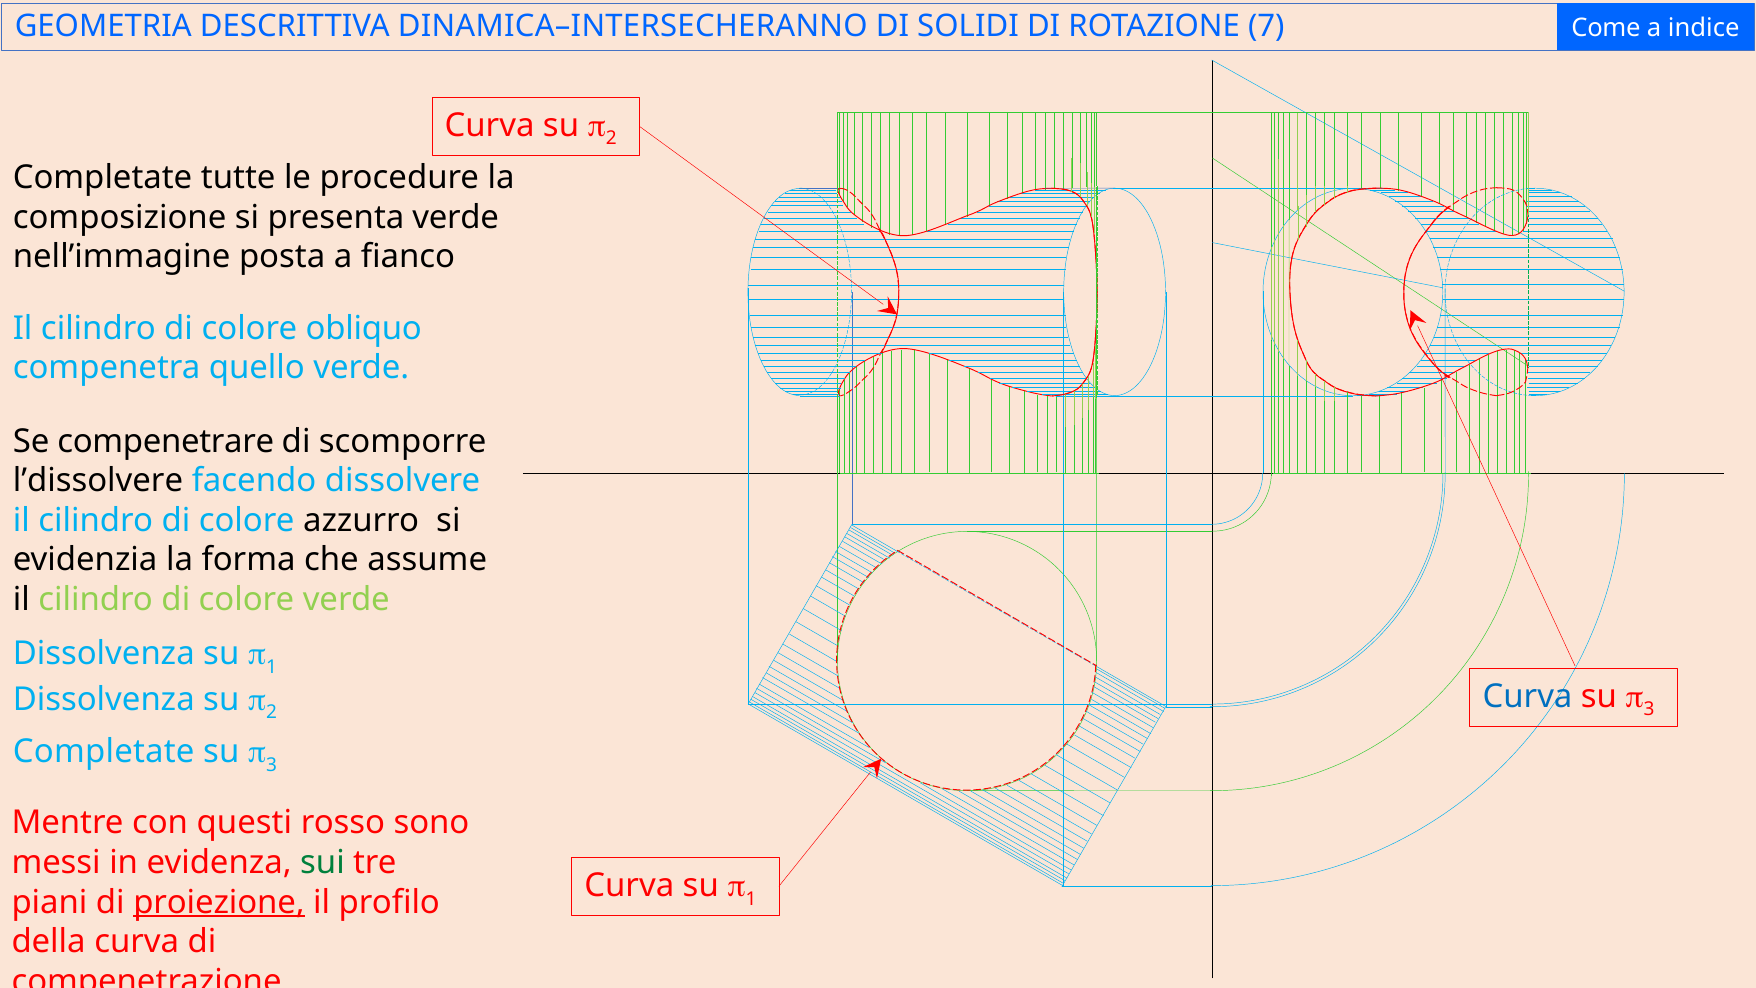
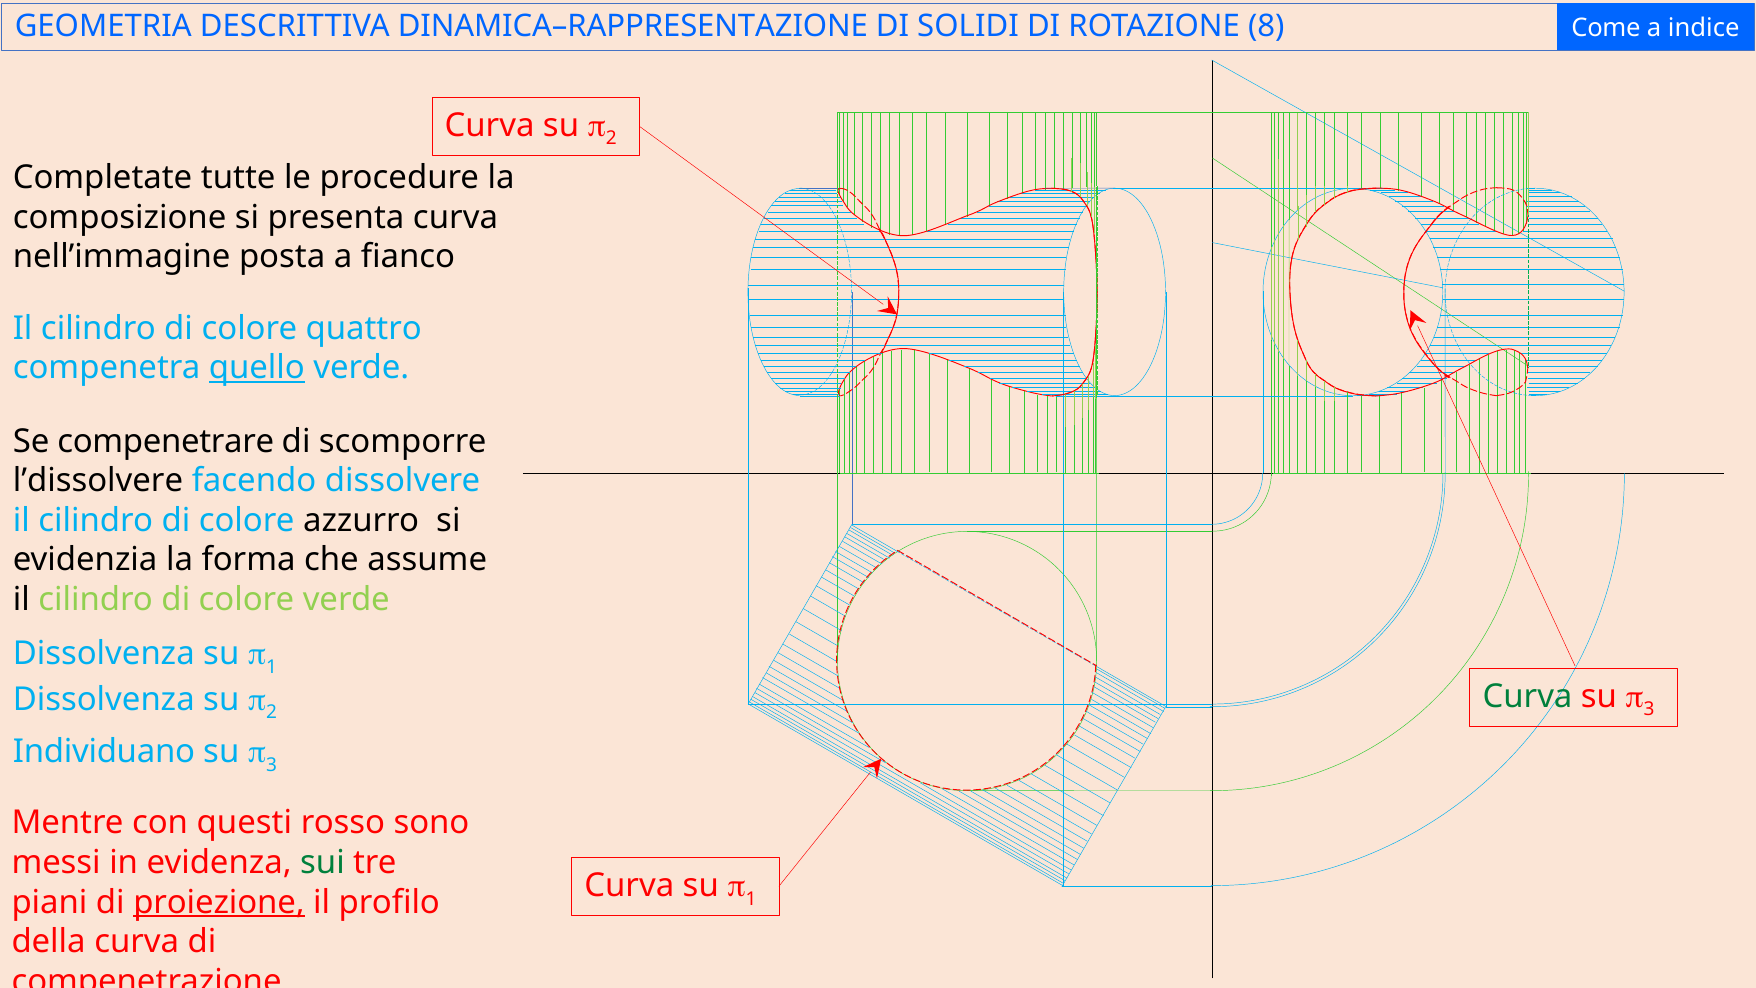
DINAMICA–INTERSECHERANNO: DINAMICA–INTERSECHERANNO -> DINAMICA–RAPPRESENTAZIONE (633, 26)
7: 7 -> 8 (1266, 26)
presenta verde: verde -> curva (455, 217)
obliquo: obliquo -> quattro (364, 328)
quello underline: none -> present (257, 368)
Curva colour: blue -> green (1528, 696)
Completate: Completate -> Individuano (104, 752)
